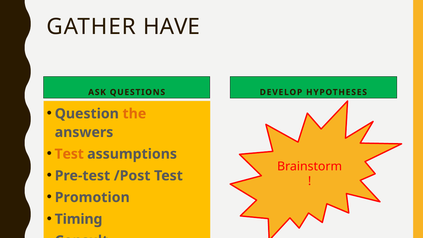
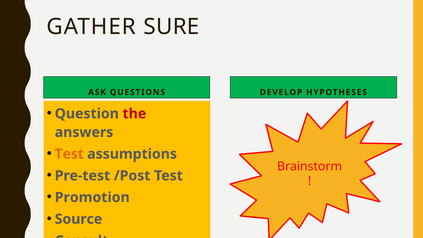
HAVE: HAVE -> SURE (171, 27)
the colour: orange -> red (134, 114)
Timing: Timing -> Source (78, 219)
